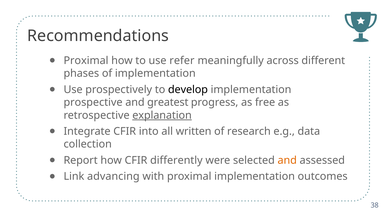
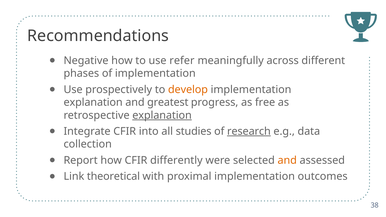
Proximal: Proximal -> Negative (86, 61)
develop colour: black -> orange (188, 90)
prospective: prospective -> explanation (93, 102)
written: written -> studies (194, 131)
research underline: none -> present (249, 131)
advancing: advancing -> theoretical (113, 176)
